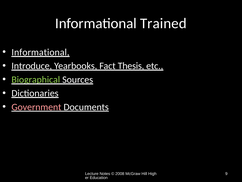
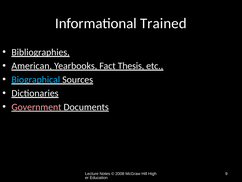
Informational: Informational -> Bibliographies (41, 52)
Introduce: Introduce -> American (32, 66)
Biographical colour: light green -> light blue (36, 79)
